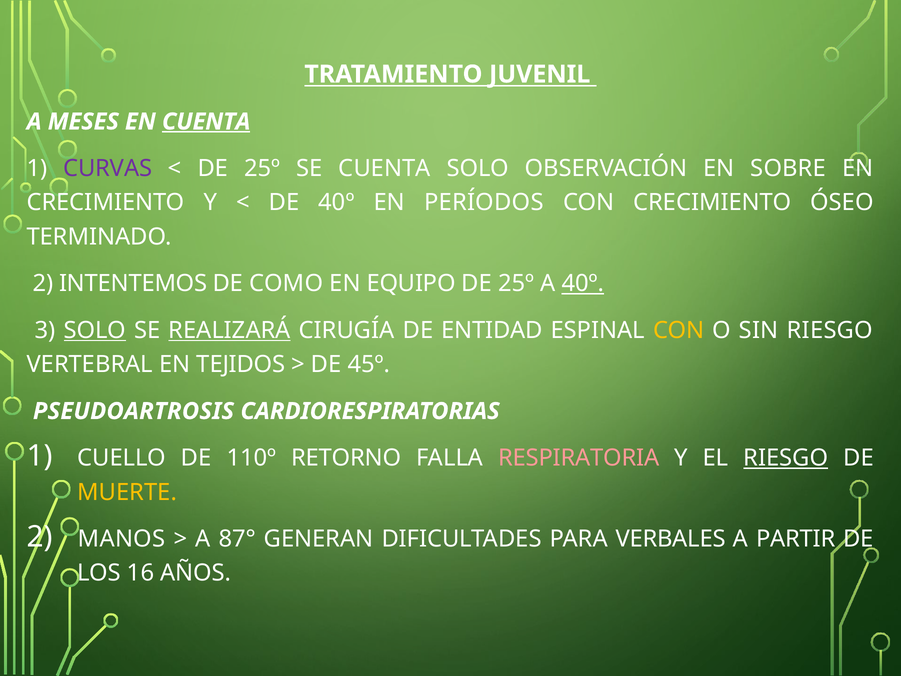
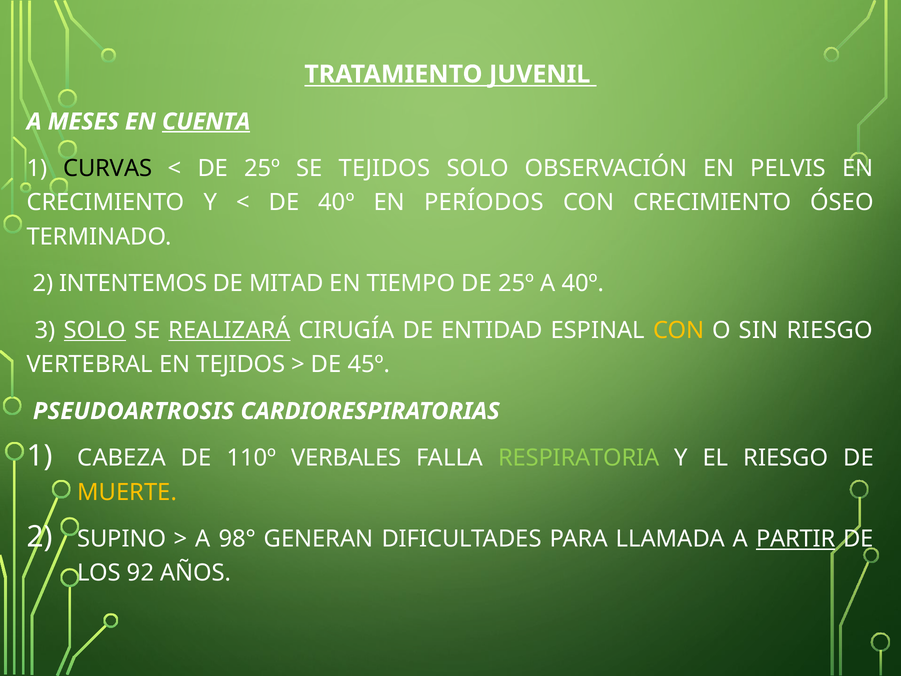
CURVAS colour: purple -> black (108, 168)
SE CUENTA: CUENTA -> TEJIDOS (384, 168)
SOBRE: SOBRE -> PELVIS (788, 168)
COMO: COMO -> MITAD (286, 283)
EQUIPO: EQUIPO -> TIEMPO (411, 283)
40º underline: present -> none (583, 283)
CUELLO: CUELLO -> CABEZA (122, 458)
RETORNO: RETORNO -> VERBALES (346, 458)
RESPIRATORIA colour: pink -> light green (579, 458)
RIESGO underline: present -> none (786, 458)
MANOS: MANOS -> SUPINO (122, 539)
87°: 87° -> 98° (237, 539)
VERBALES: VERBALES -> LLAMADA (671, 539)
PARTIR underline: none -> present (796, 539)
16: 16 -> 92 (141, 573)
